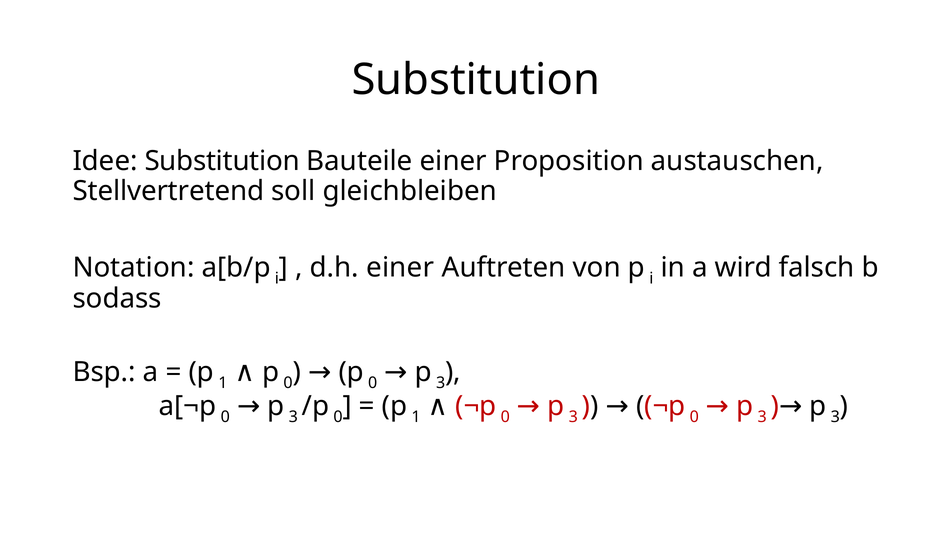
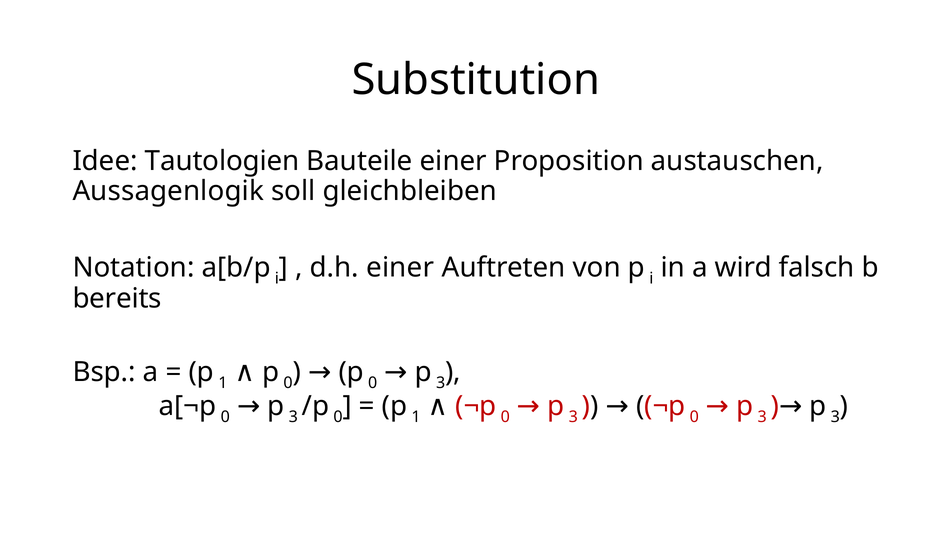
Idee Substitution: Substitution -> Tautologien (222, 161)
Stellvertretend: Stellvertretend -> Aussagenlogik (168, 191)
sodass: sodass -> bereits (117, 298)
